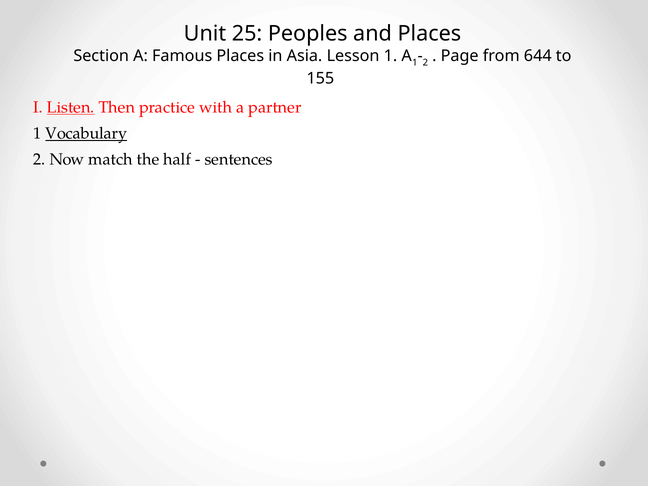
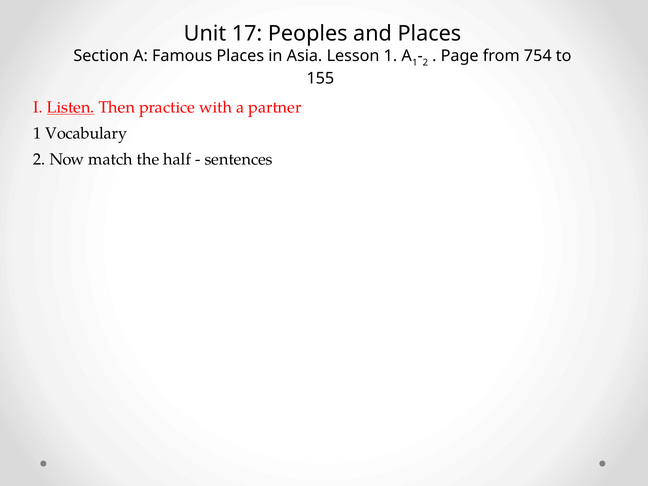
25: 25 -> 17 (247, 34)
644: 644 -> 754 (538, 56)
Vocabulary underline: present -> none (86, 133)
